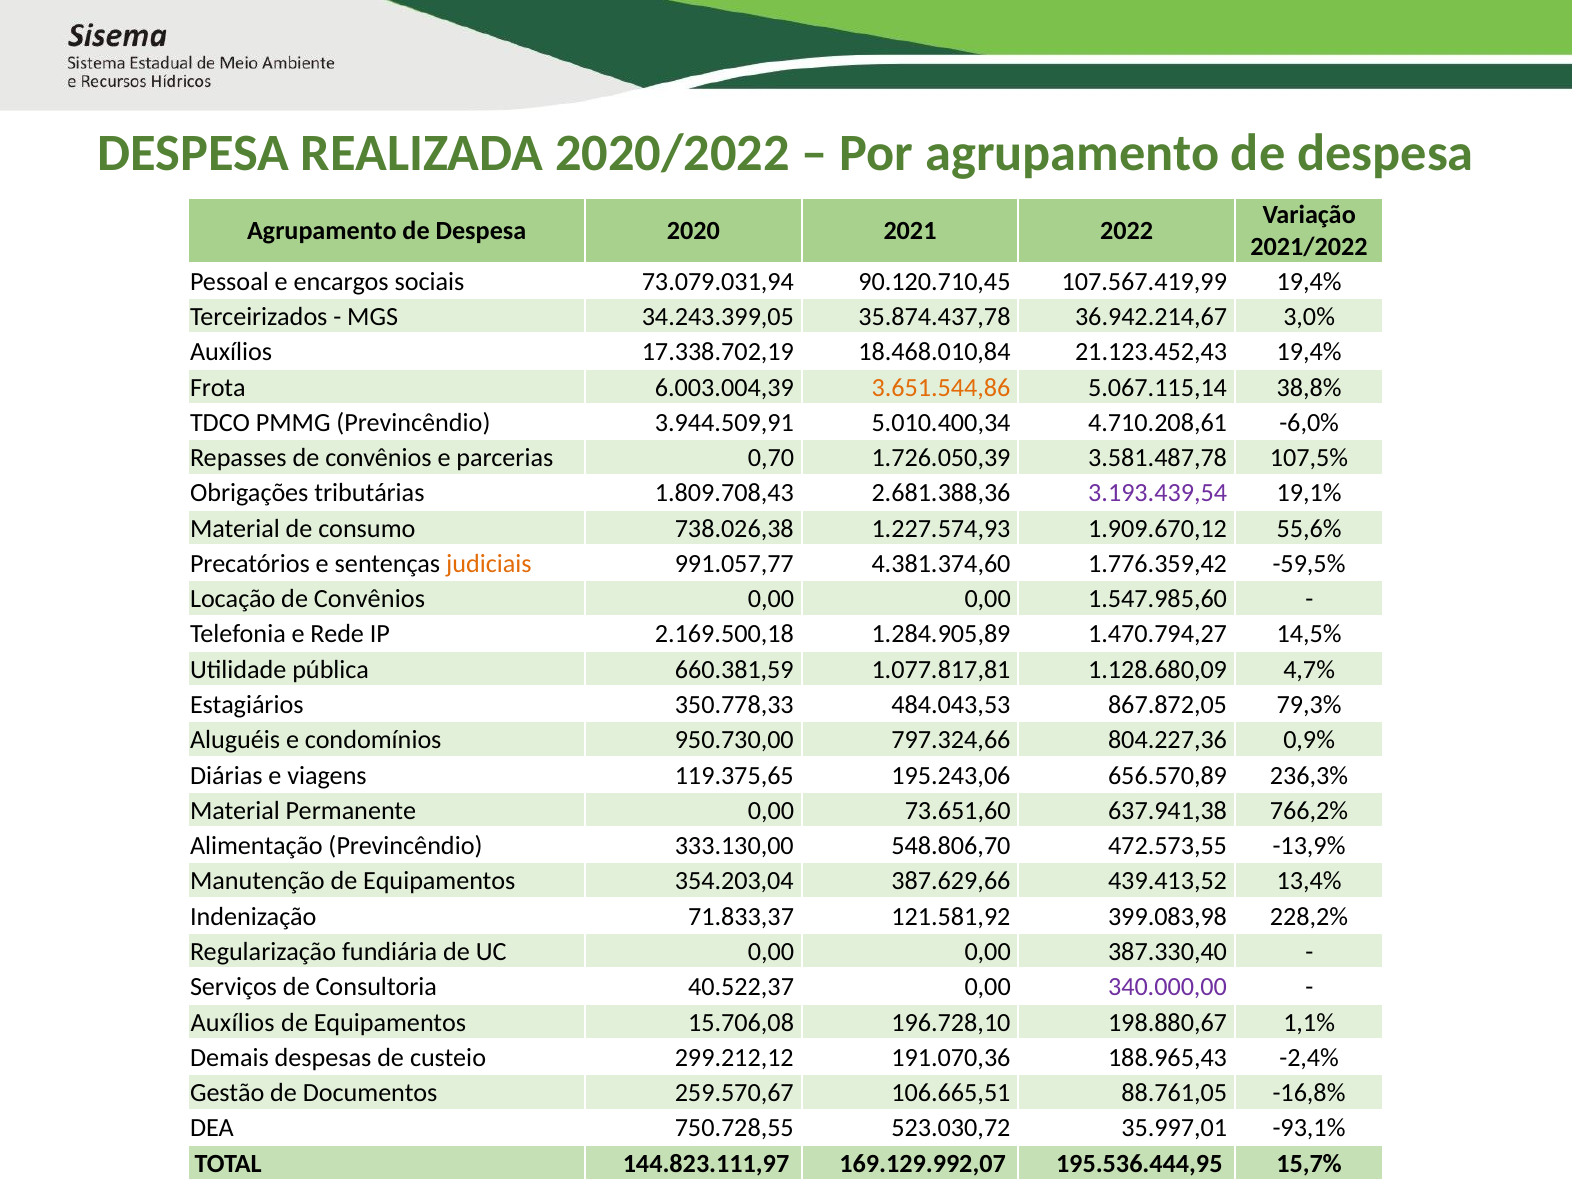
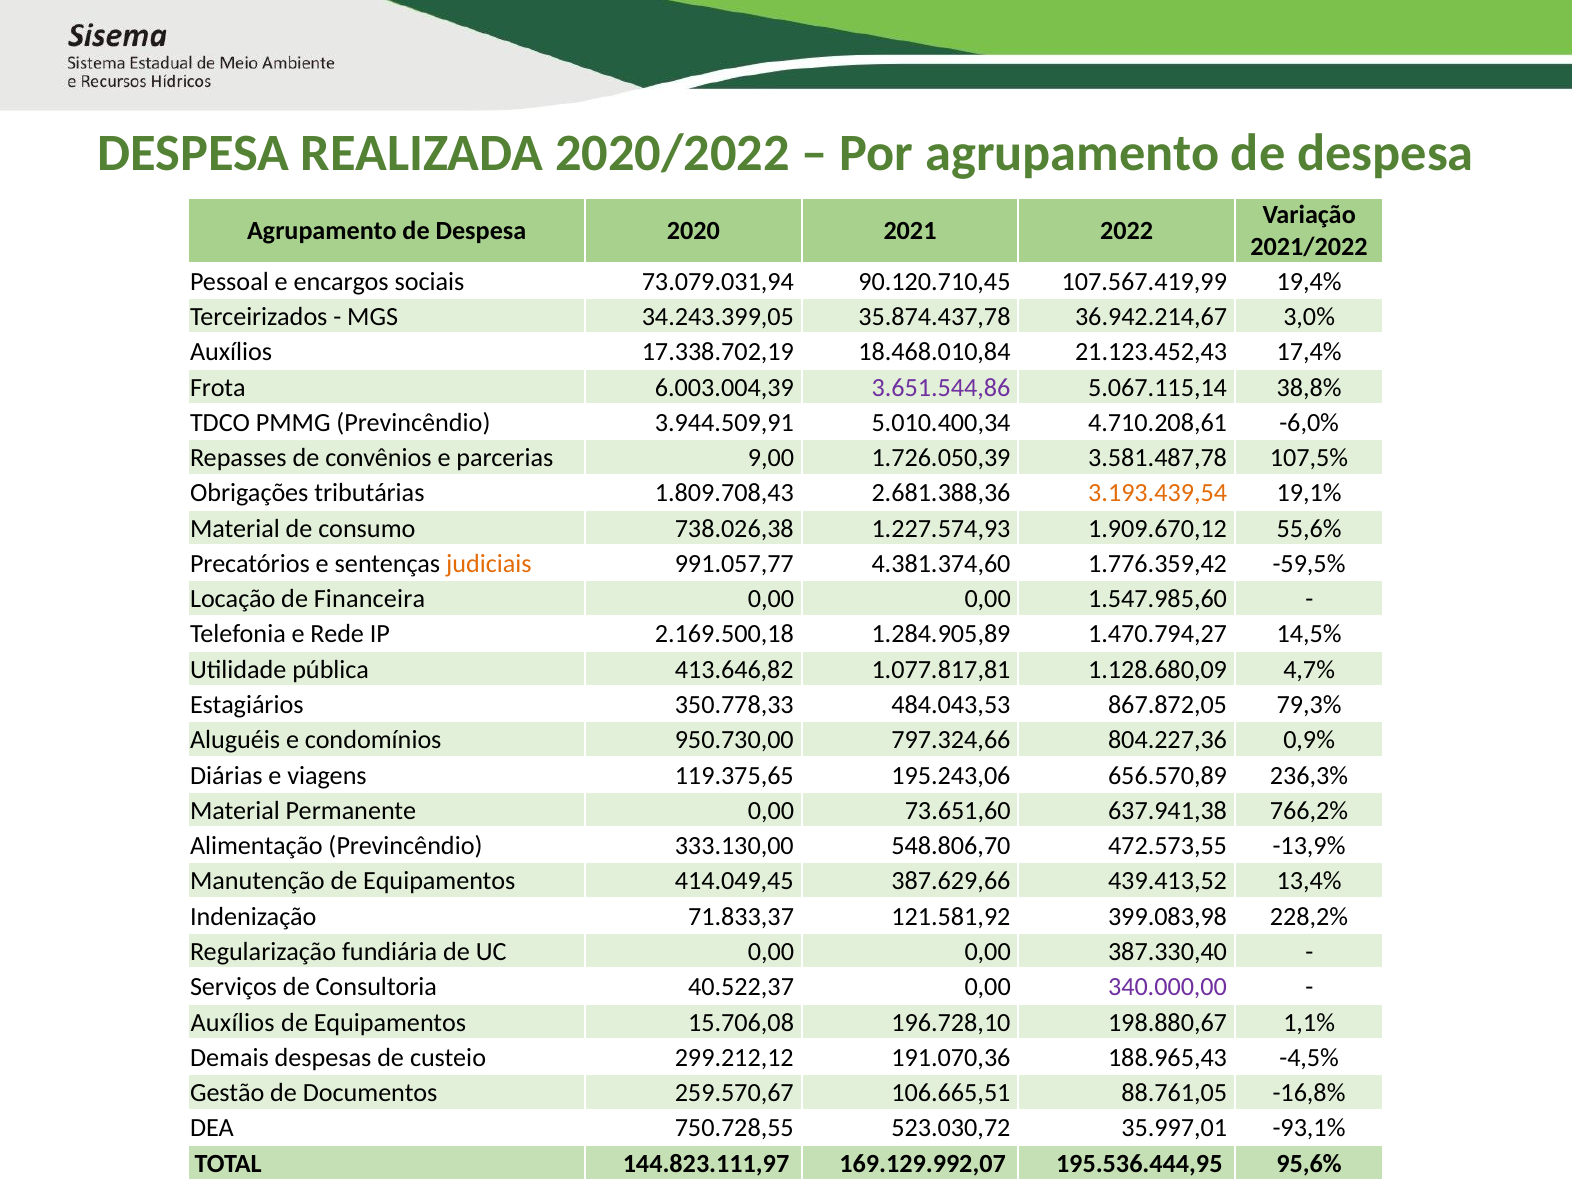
21.123.452,43 19,4%: 19,4% -> 17,4% (1309, 352)
3.651.544,86 colour: orange -> purple (941, 387)
0,70: 0,70 -> 9,00 (771, 458)
3.193.439,54 colour: purple -> orange (1158, 493)
Locação de Convênios: Convênios -> Financeira (369, 599)
660.381,59: 660.381,59 -> 413.646,82 (734, 670)
354.203,04: 354.203,04 -> 414.049,45 (734, 881)
-2,4%: -2,4% -> -4,5% (1309, 1058)
15,7%: 15,7% -> 95,6% (1309, 1163)
